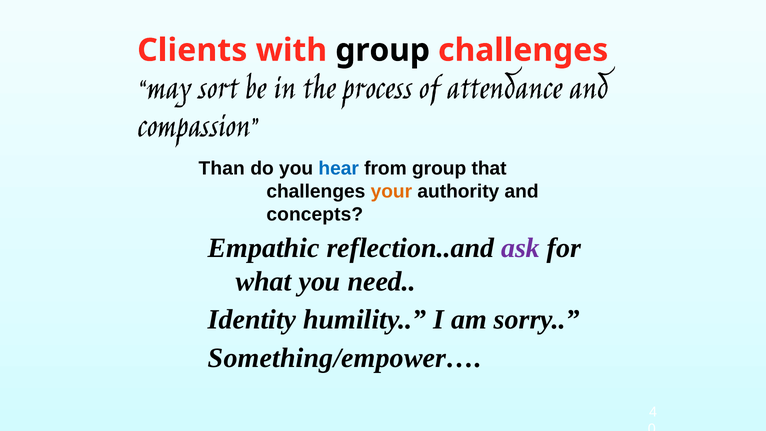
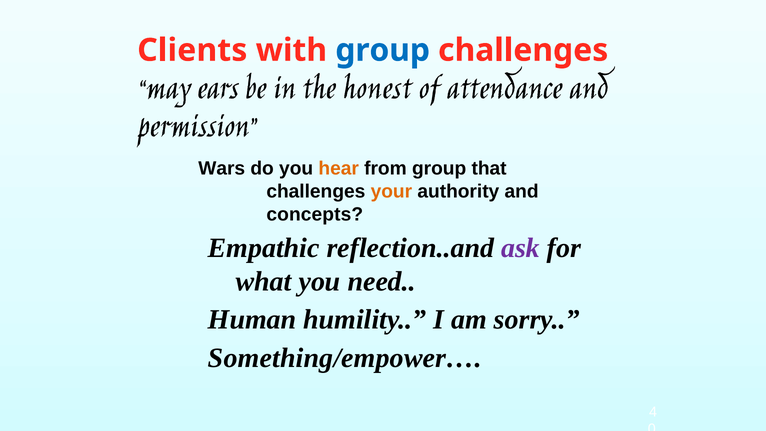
group colour: black -> blue (383, 50)
sort: sort -> ears (218, 86)
process: process -> honest (376, 86)
compassion: compassion -> permission (197, 124)
Than: Than -> Wars (222, 168)
hear colour: blue -> orange (339, 168)
Identity: Identity -> Human (252, 320)
